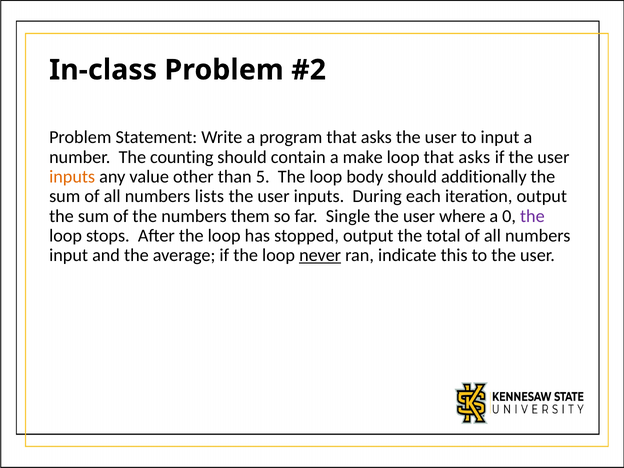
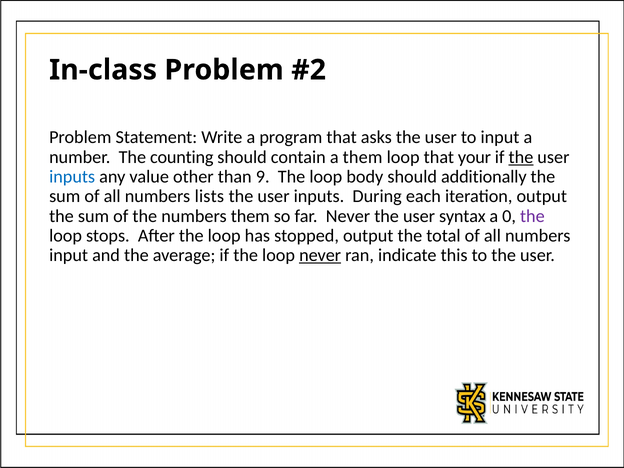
a make: make -> them (363, 157)
loop that asks: asks -> your (474, 157)
the underline: none -> present (521, 157)
inputs colour: orange -> blue (72, 177)
5: 5 -> 9 (263, 177)
far Single: Single -> Never (348, 216)
where: where -> syntax (462, 216)
